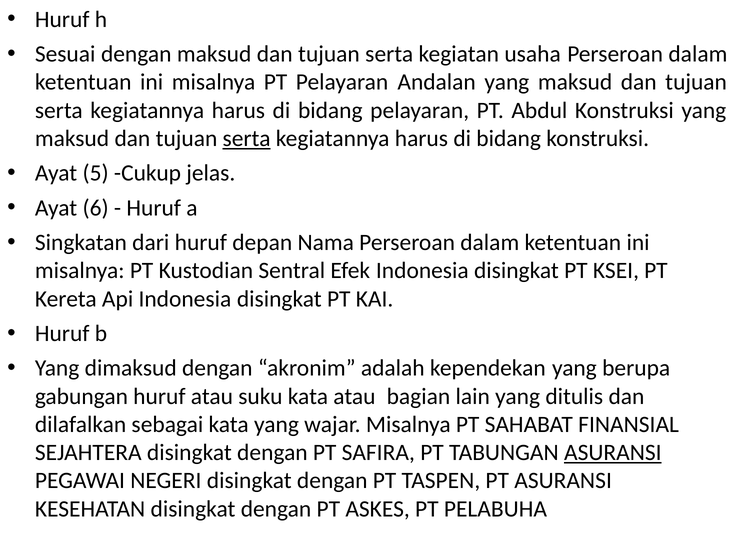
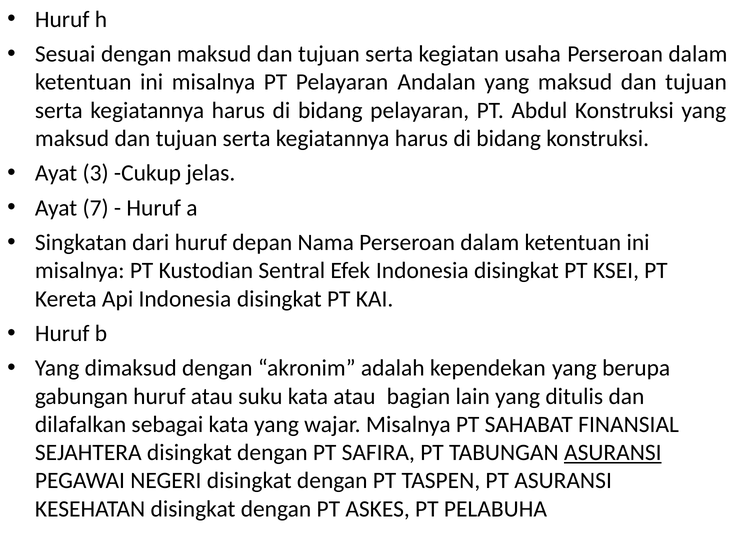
serta underline: present -> none (247, 139)
5: 5 -> 3 (96, 173)
6: 6 -> 7 (96, 208)
